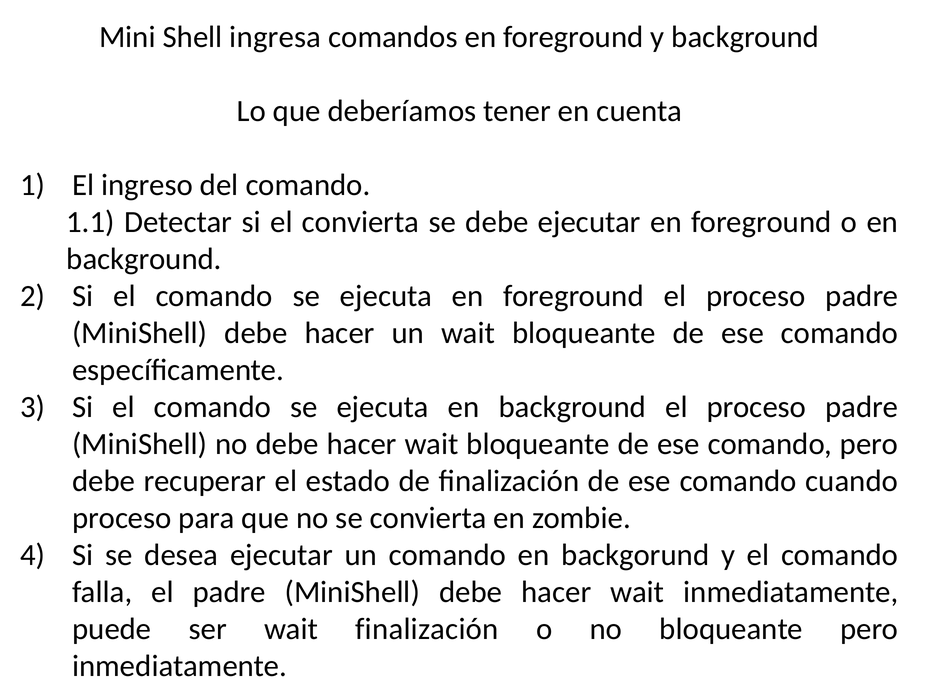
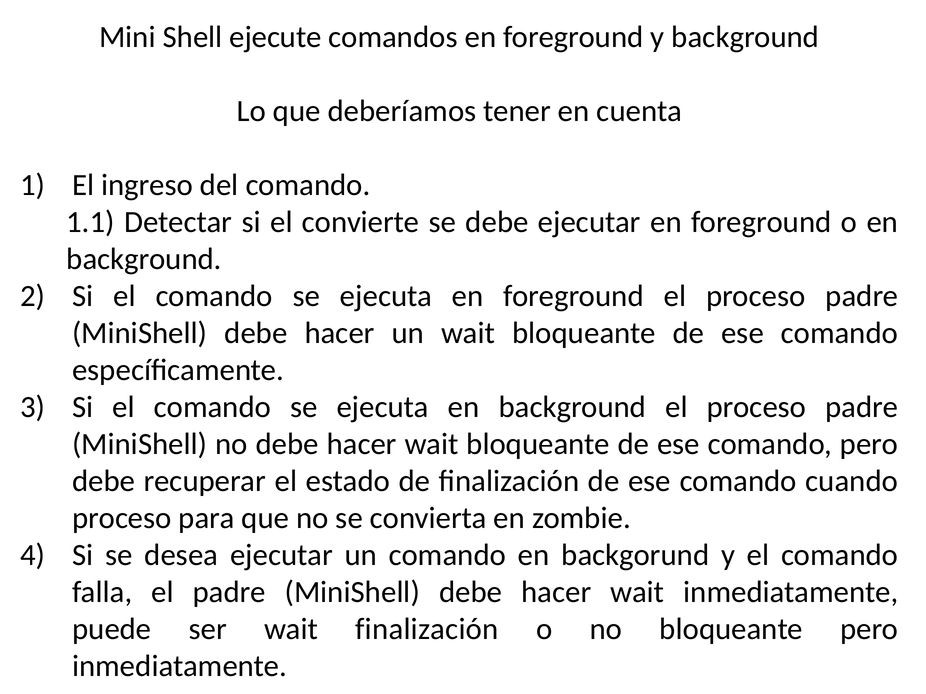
ingresa: ingresa -> ejecute (275, 37)
el convierta: convierta -> convierte (361, 222)
